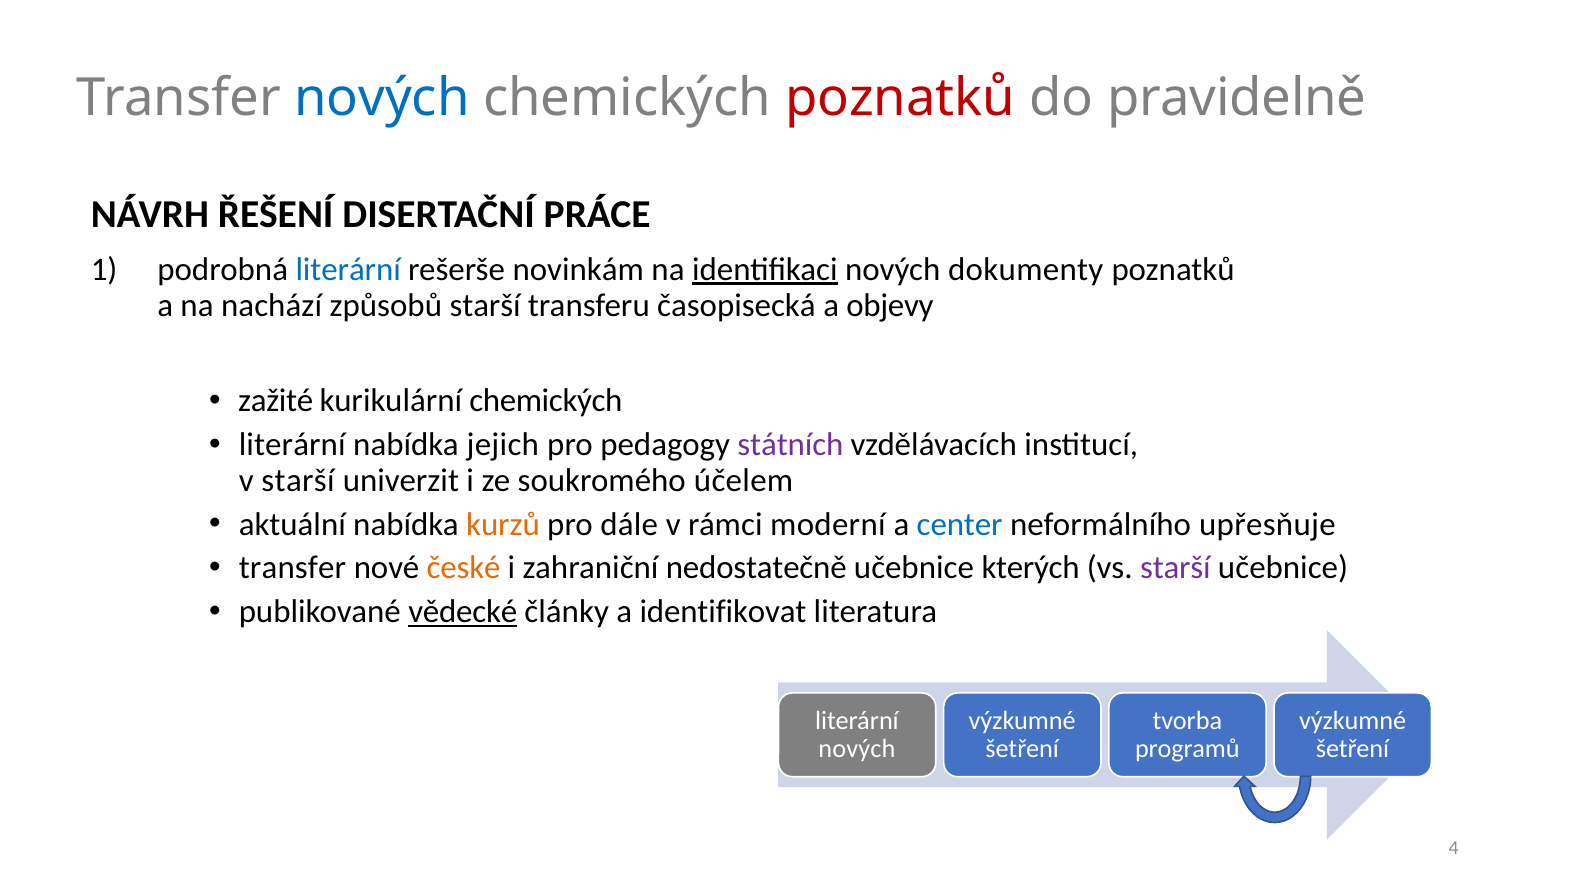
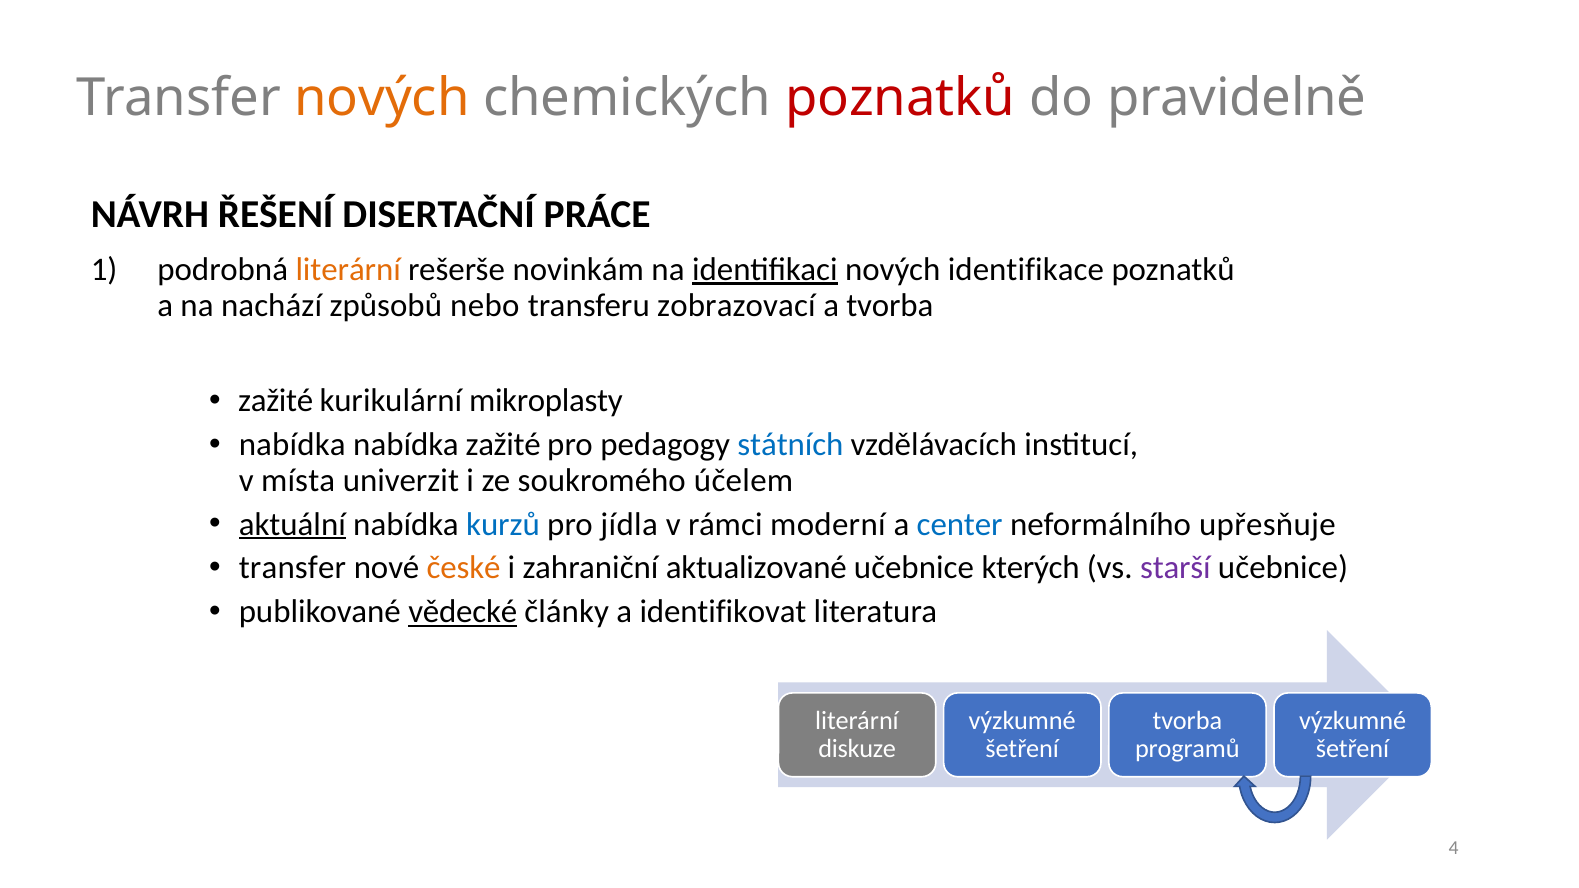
nových colour: blue -> orange (382, 98)
literární colour: blue -> orange (348, 270)
dokumenty: dokumenty -> identifikace (1026, 270)
způsobů starší: starší -> nebo (485, 305)
časopisecká: časopisecká -> zobrazovací (736, 305)
a objevy: objevy -> tvorba (890, 305)
kurikulární chemických: chemických -> mikroplasty (546, 401)
literární: literární -> nabídka (292, 445)
nabídka jejich: jejich -> zažité (503, 445)
státních colour: purple -> blue (790, 445)
v starší: starší -> místa (298, 481)
aktuální underline: none -> present (292, 524)
kurzů colour: orange -> blue (503, 524)
dále: dále -> jídla (629, 524)
nedostatečně: nedostatečně -> aktualizované (756, 568)
nových: nových -> diskuze (857, 749)
